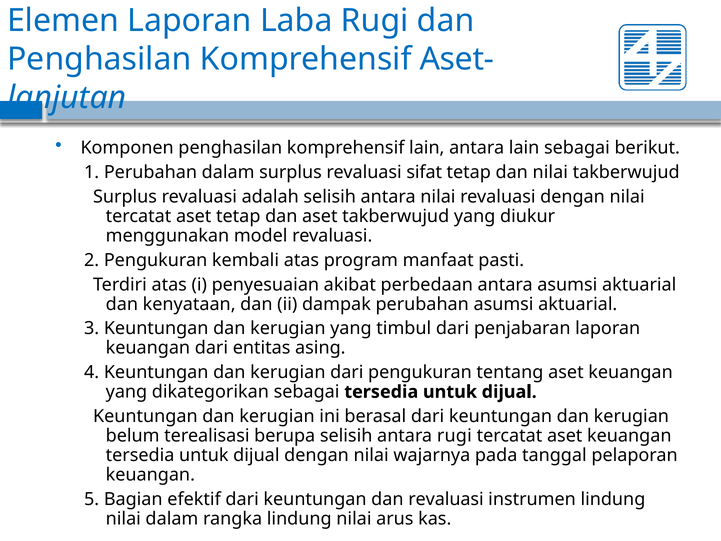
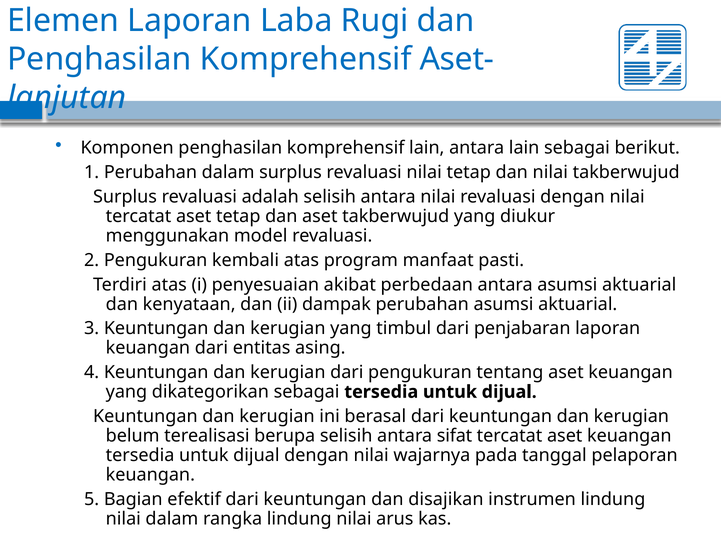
revaluasi sifat: sifat -> nilai (424, 172)
antara rugi: rugi -> sifat (455, 436)
dan revaluasi: revaluasi -> disajikan (446, 499)
